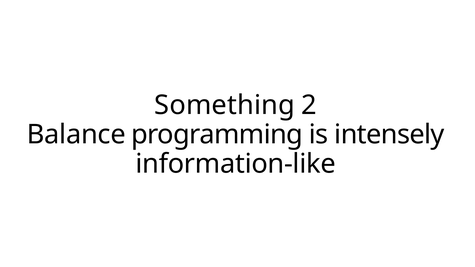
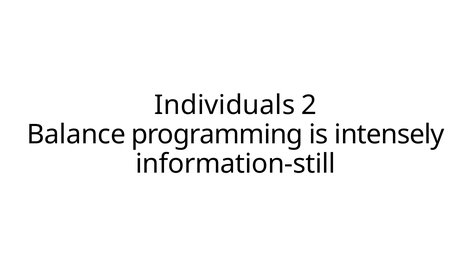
Something: Something -> Individuals (225, 105)
information-like: information-like -> information-still (236, 164)
